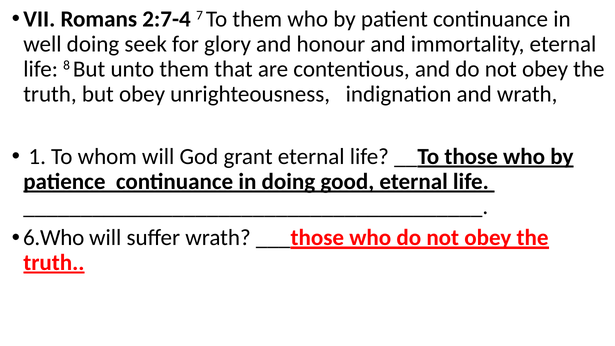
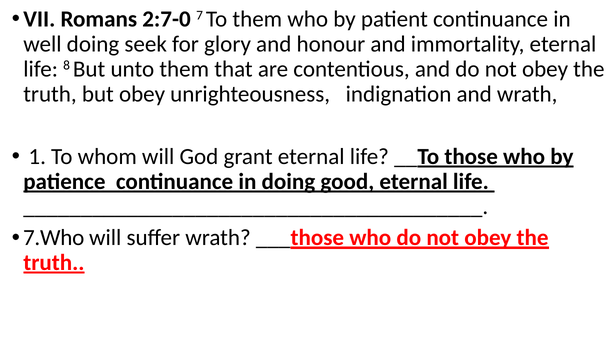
2:7-4: 2:7-4 -> 2:7-0 (167, 19)
6.Who: 6.Who -> 7.Who (54, 238)
